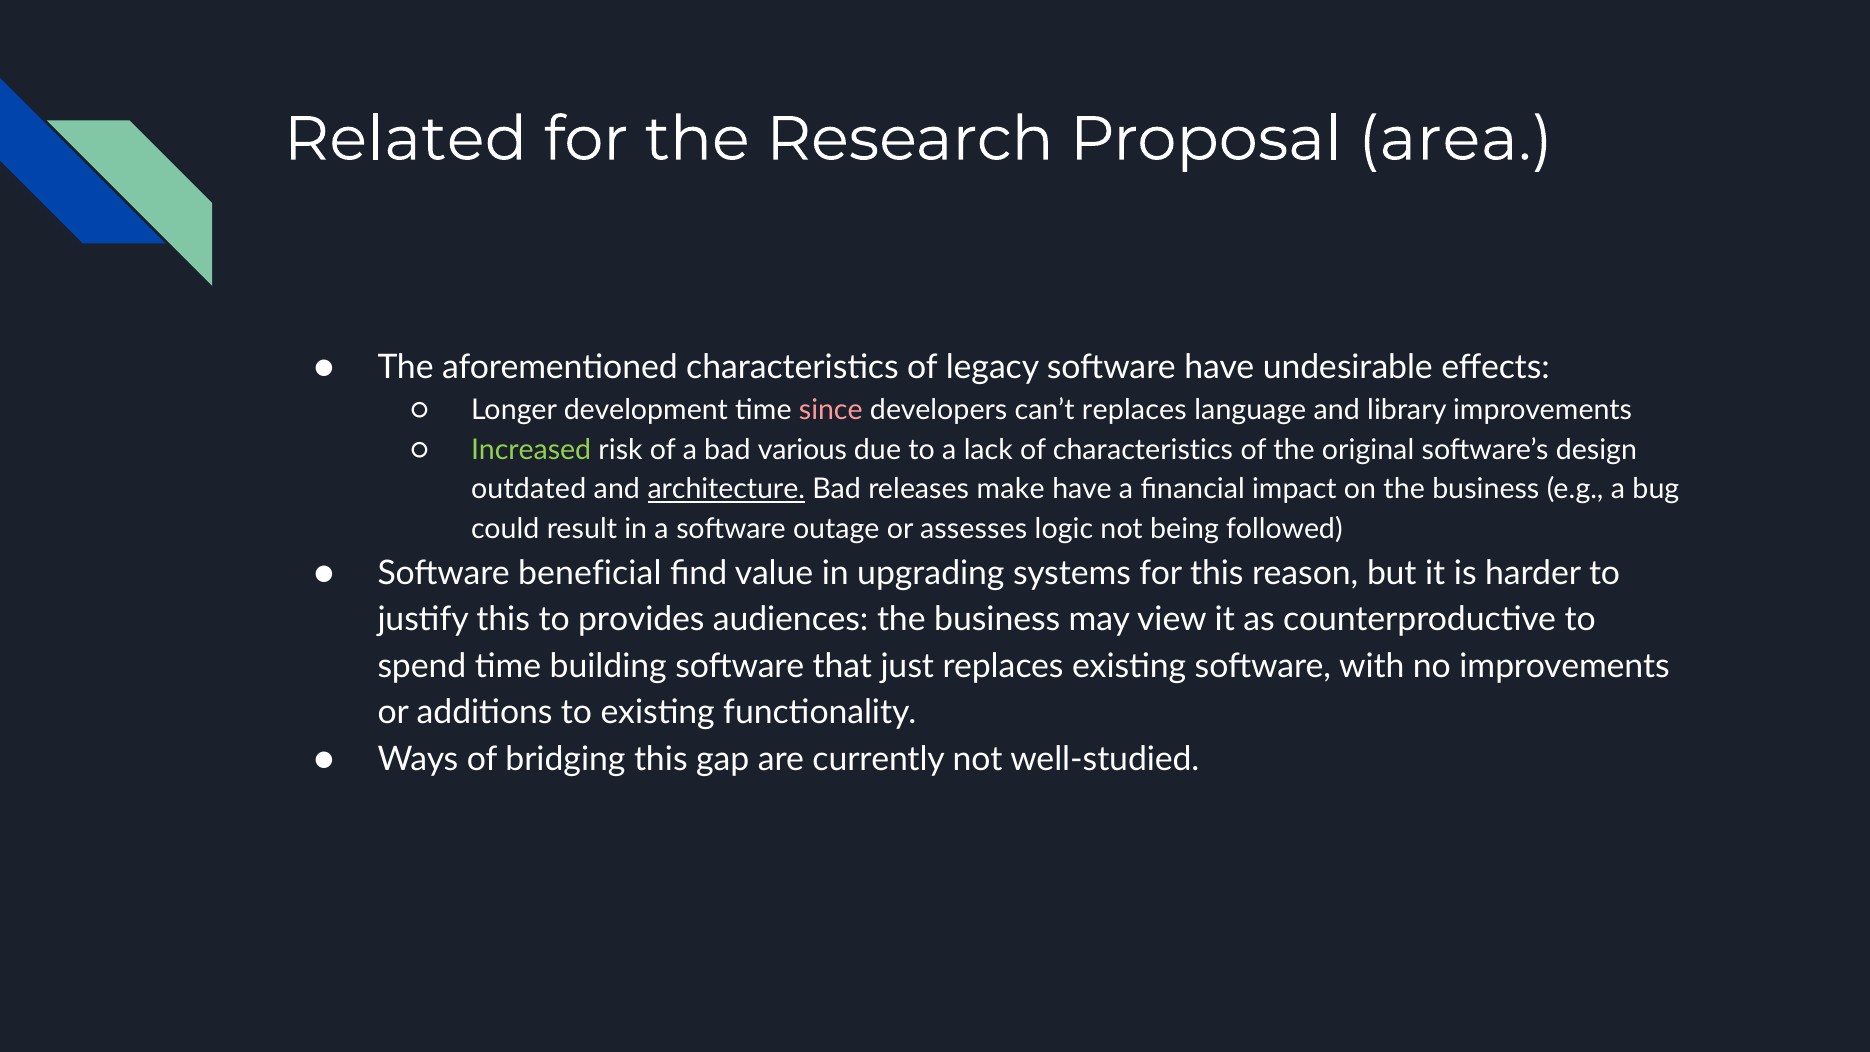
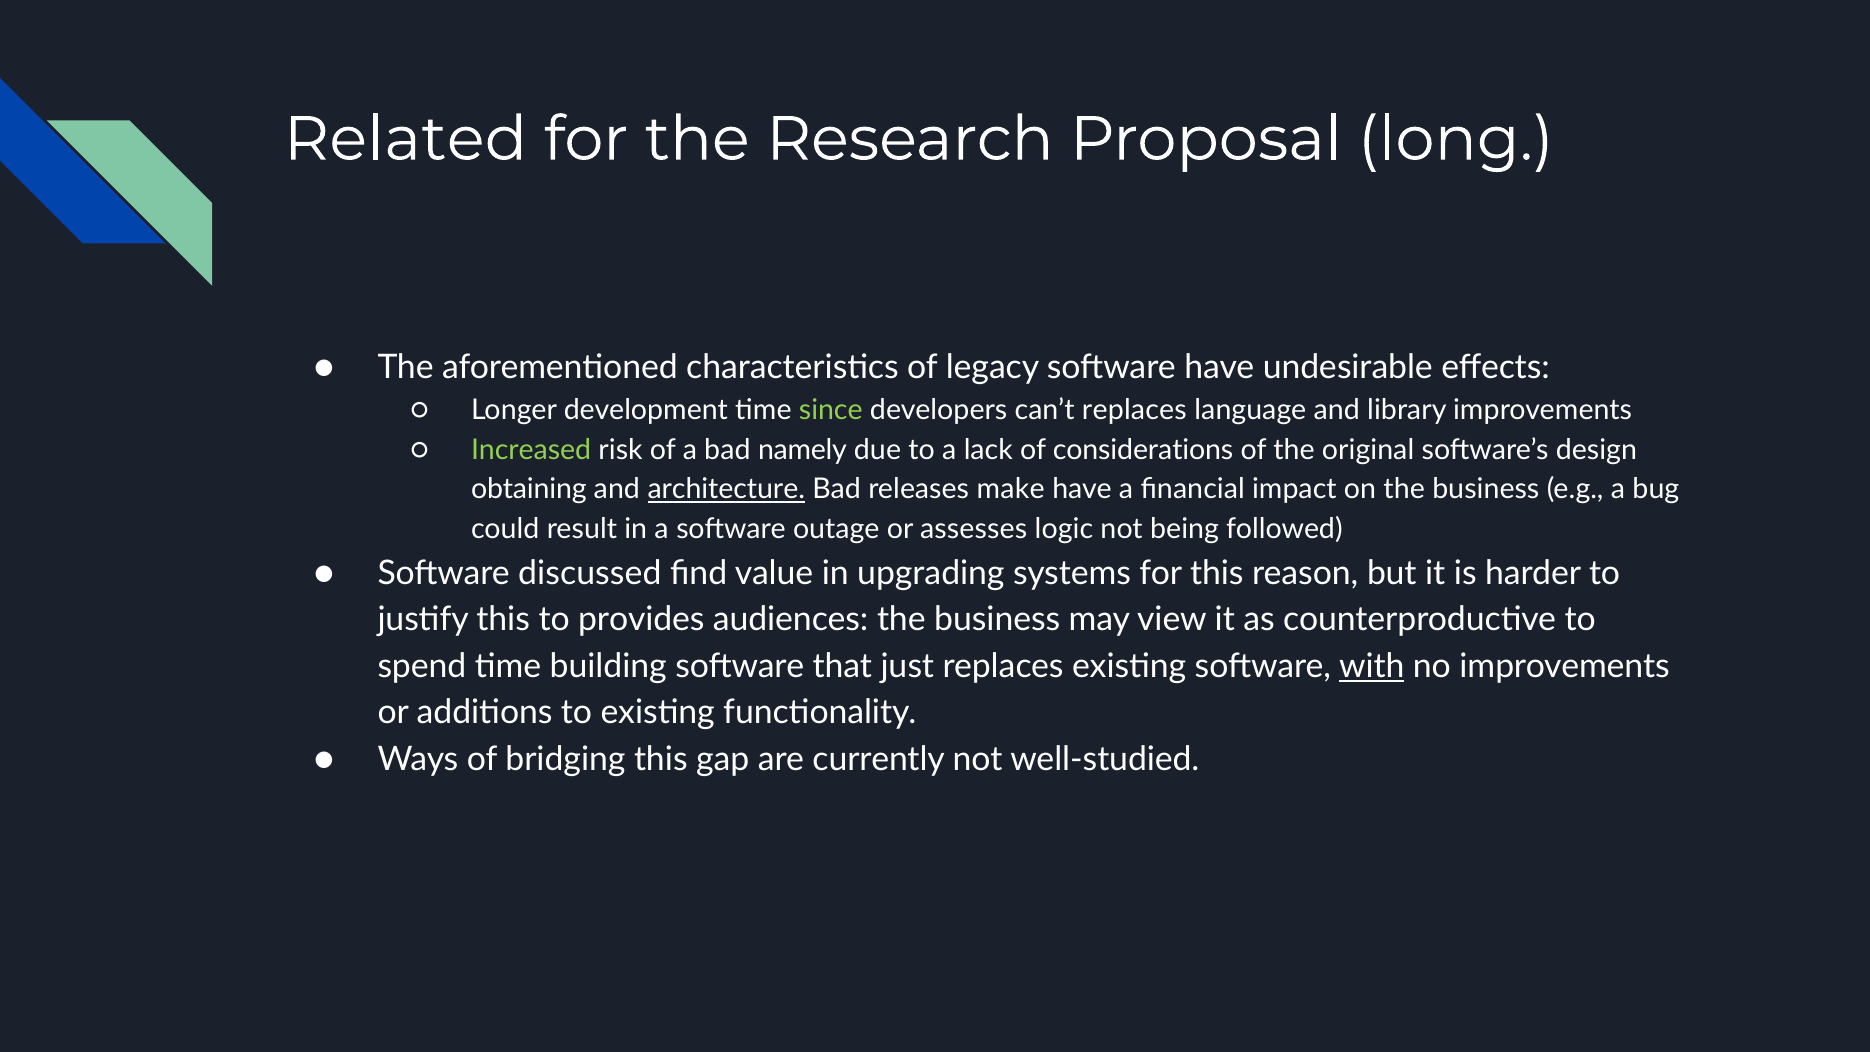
area: area -> long (1456, 139)
since colour: pink -> light green (831, 410)
various: various -> namely (802, 450)
of characteristics: characteristics -> considerations (1143, 450)
outdated: outdated -> obtaining (529, 489)
beneficial: beneficial -> discussed (590, 573)
with underline: none -> present (1372, 666)
